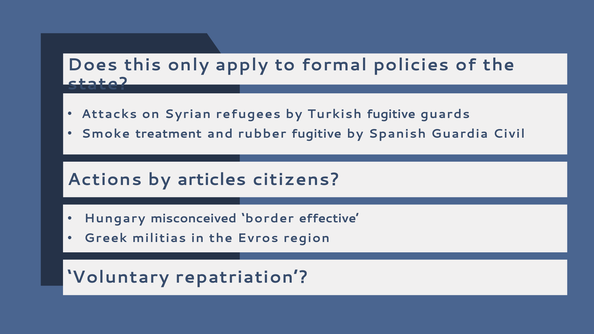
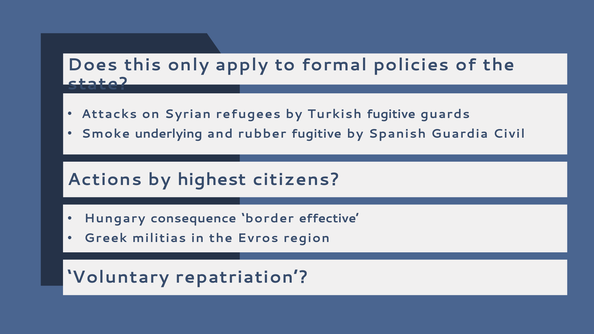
treatment: treatment -> underlying (169, 134)
articles: articles -> highest (212, 179)
misconceived: misconceived -> consequence (193, 219)
